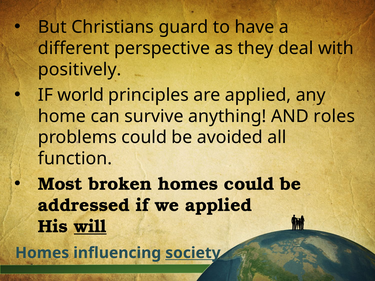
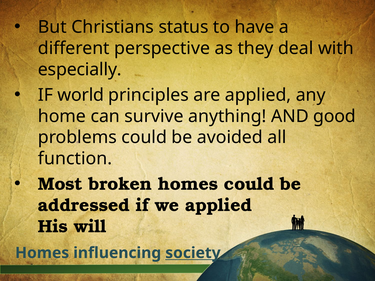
guard: guard -> status (184, 27)
positively: positively -> especially (80, 70)
roles: roles -> good (334, 116)
will underline: present -> none (90, 227)
